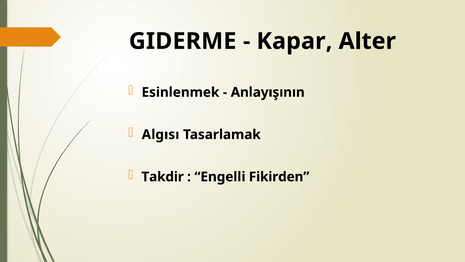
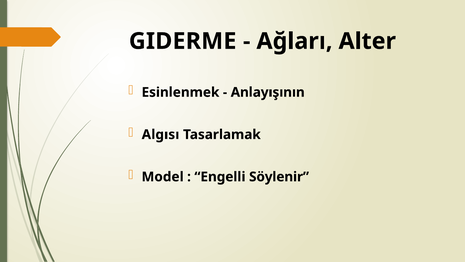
Kapar: Kapar -> Ağları (294, 41)
Takdir: Takdir -> Model (163, 177)
Fikirden: Fikirden -> Söylenir (279, 177)
